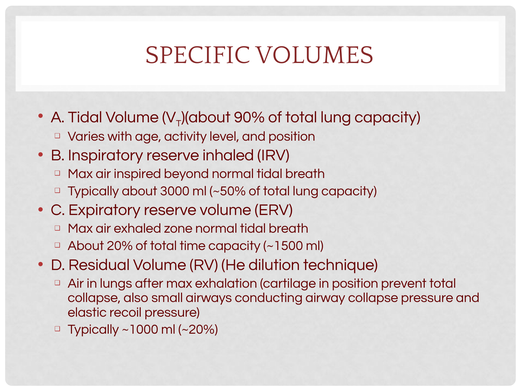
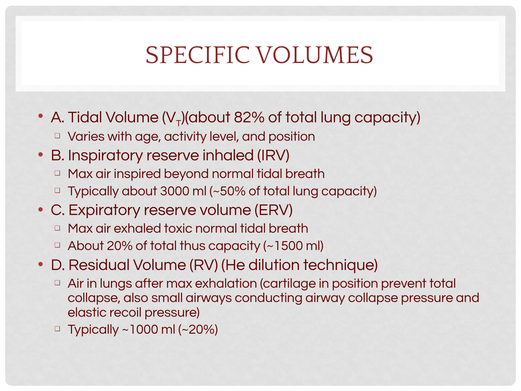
90%: 90% -> 82% (249, 117)
zone: zone -> toxic (178, 228)
time: time -> thus (193, 246)
